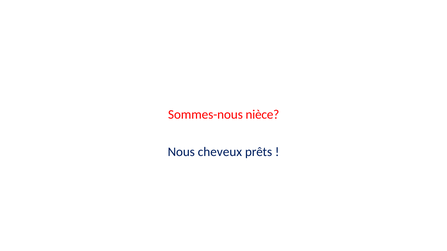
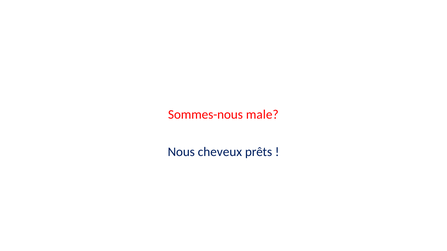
nièce: nièce -> male (262, 115)
